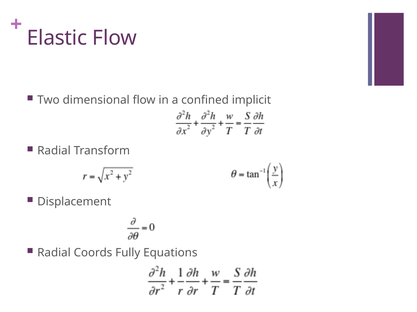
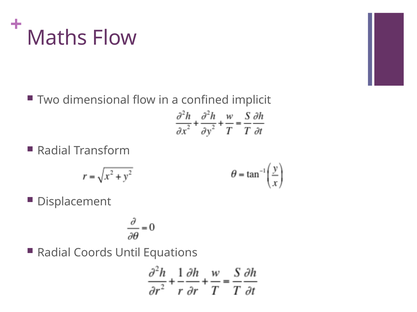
Elastic: Elastic -> Maths (57, 38)
Fully: Fully -> Until (128, 253)
